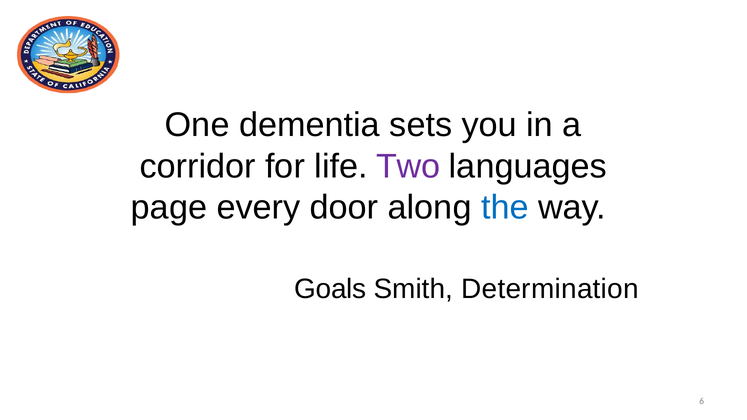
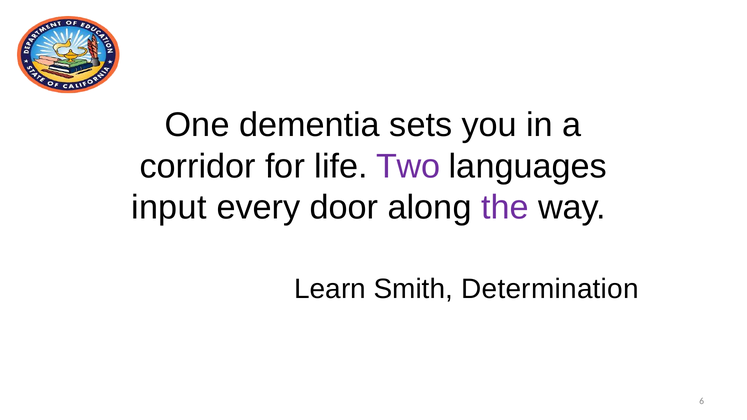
page: page -> input (169, 207)
the colour: blue -> purple (505, 207)
Goals: Goals -> Learn (330, 289)
